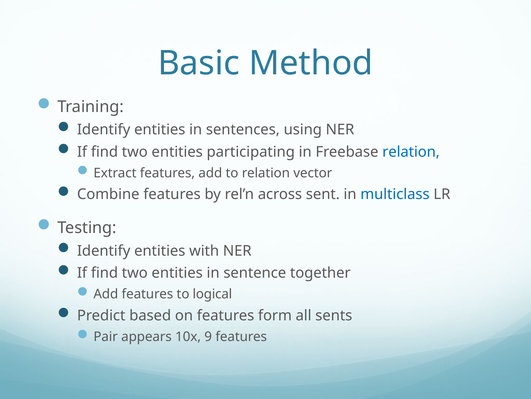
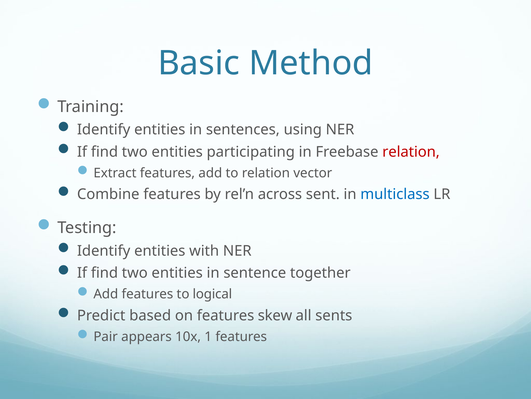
relation colour: blue -> red (411, 152)
form: form -> skew (275, 315)
9: 9 -> 1 (208, 336)
